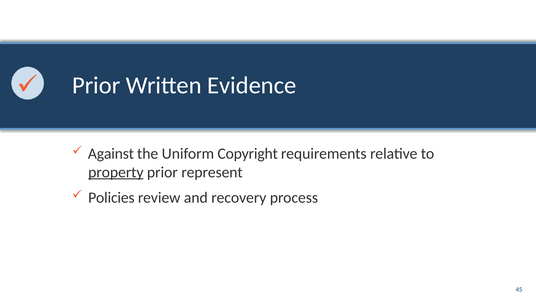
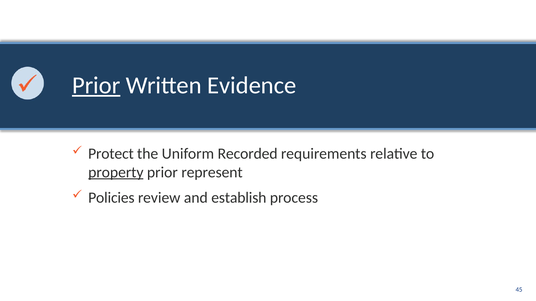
Prior underline: none -> present (96, 85)
Against: Against -> Protect (111, 154)
Copyright: Copyright -> Recorded (248, 154)
recovery: recovery -> establish (239, 198)
